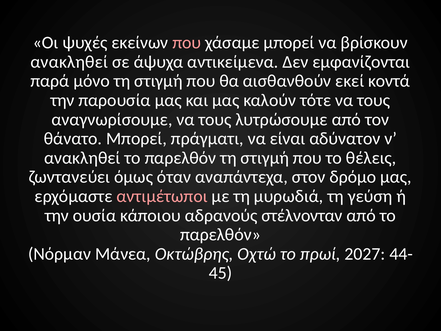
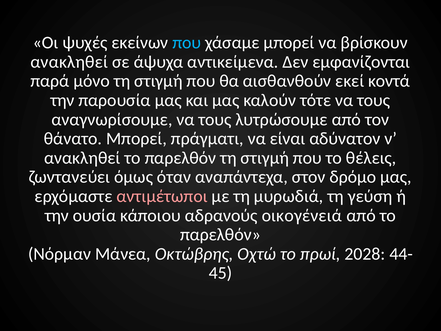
που colour: pink -> light blue (187, 43)
στέλνονταν: στέλνονταν -> οικογένειά (302, 215)
2027: 2027 -> 2028 (365, 254)
